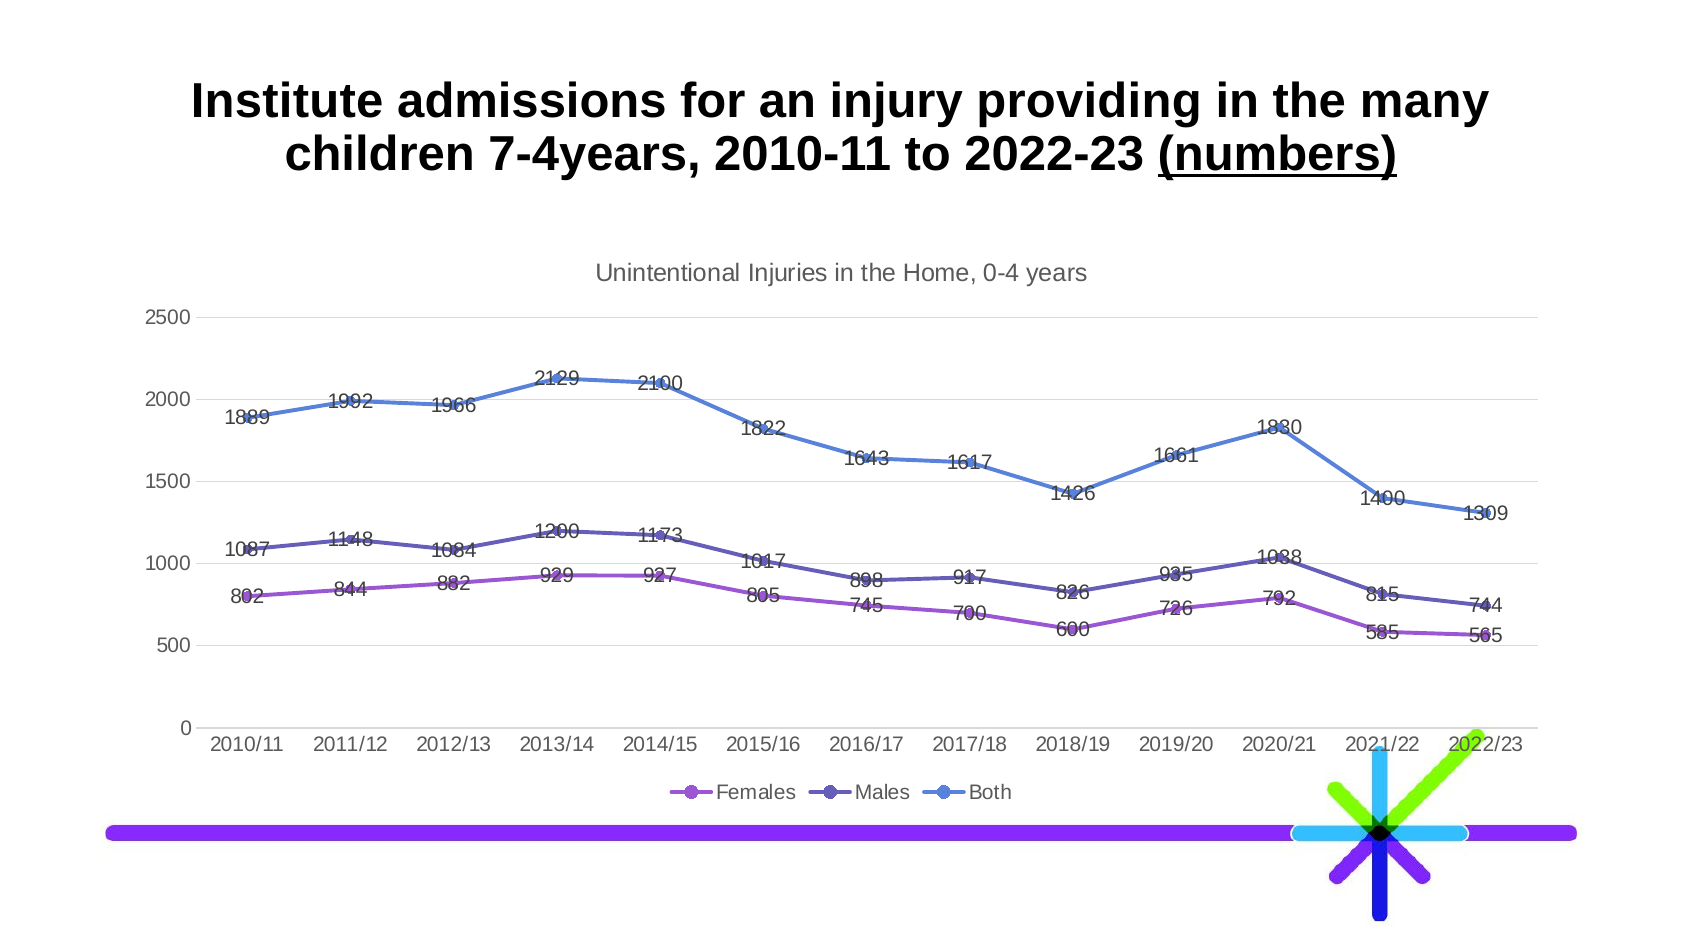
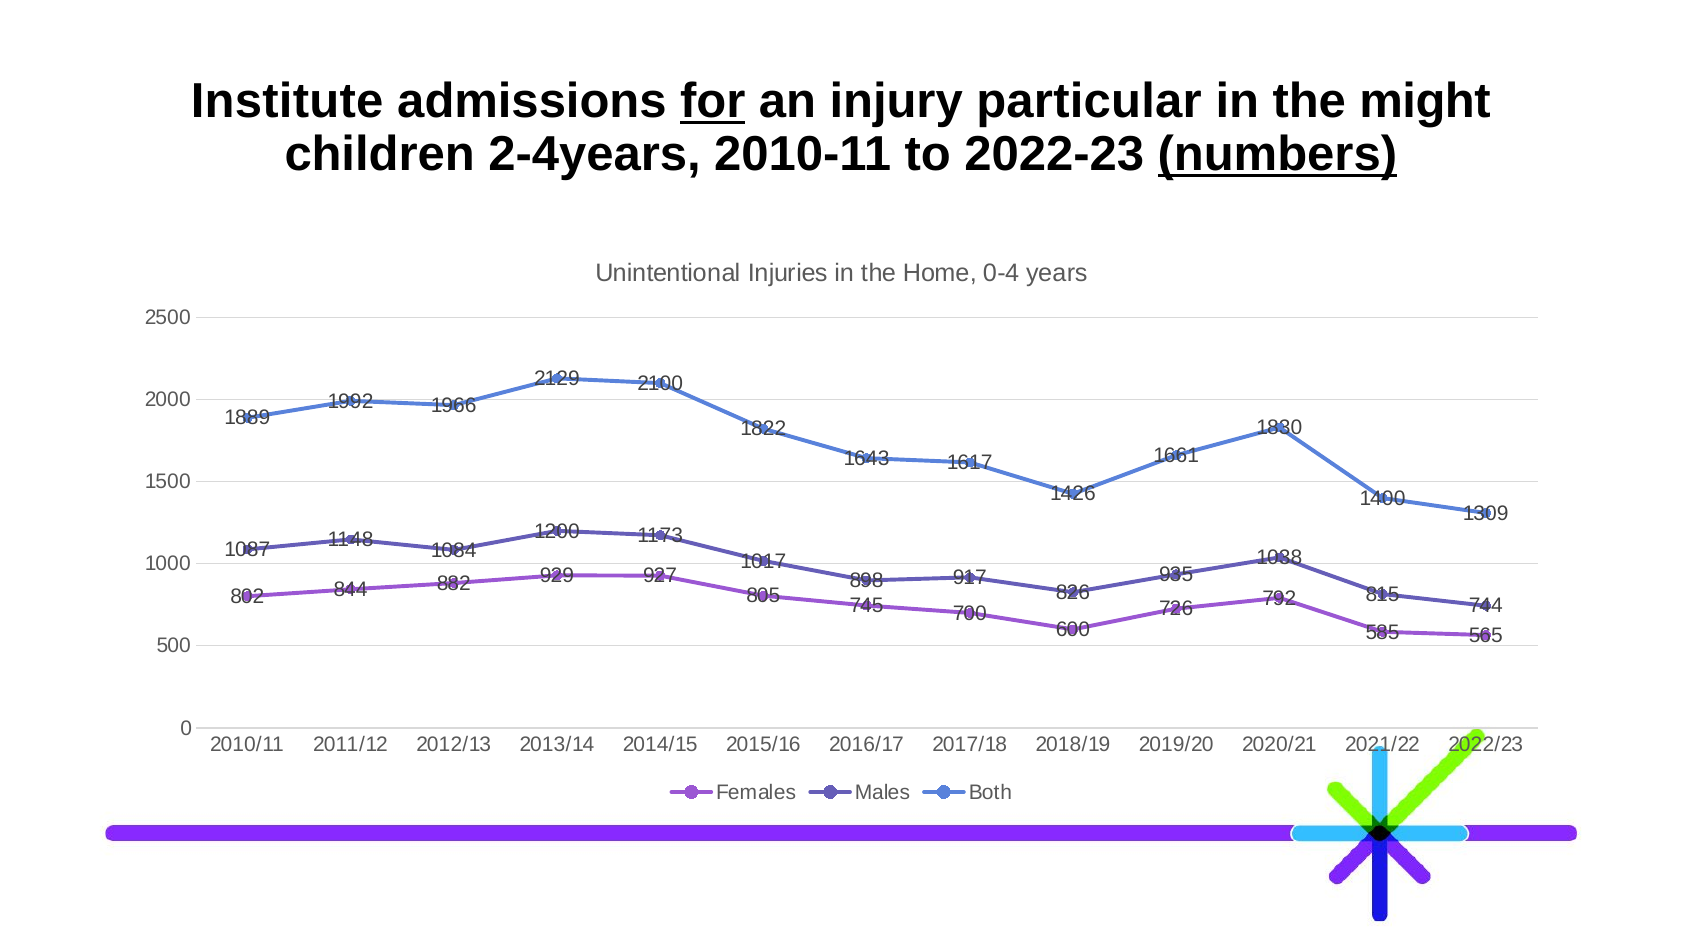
for underline: none -> present (713, 101)
providing: providing -> particular (1089, 101)
many: many -> might (1425, 101)
7-4years: 7-4years -> 2-4years (595, 154)
